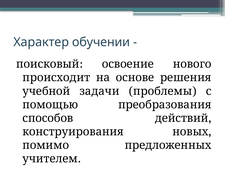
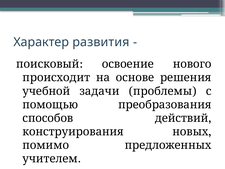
обучении: обучении -> развития (101, 42)
